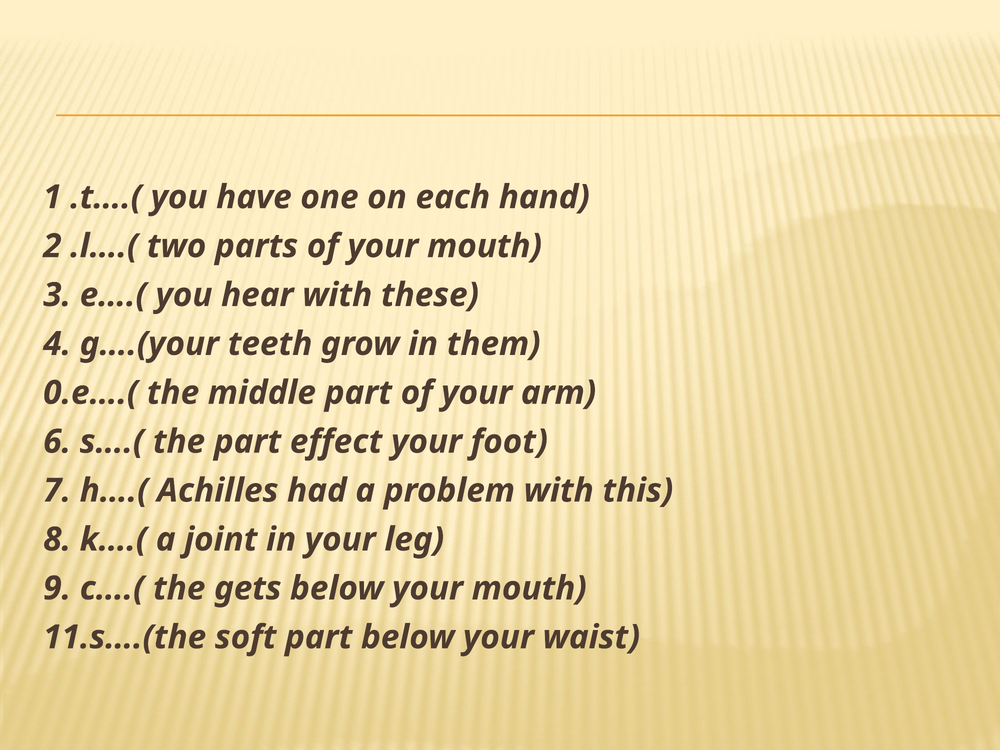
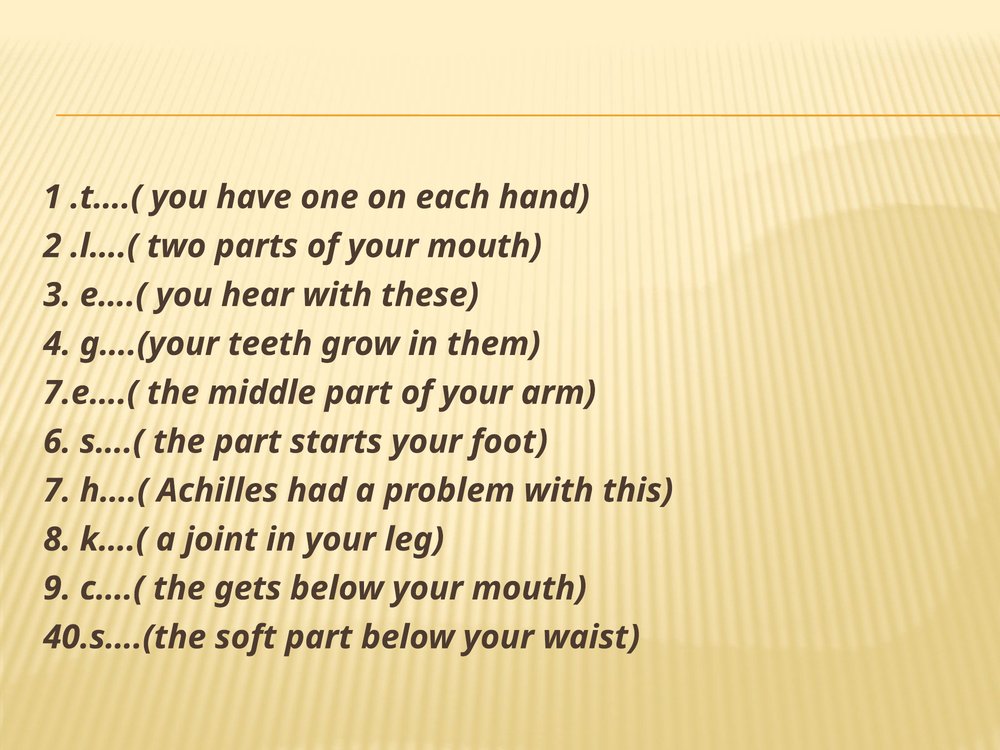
0.e….(: 0.e….( -> 7.e….( (91, 393)
effect: effect -> starts (336, 442)
11.s….(the: 11.s….(the -> 40.s….(the (125, 637)
